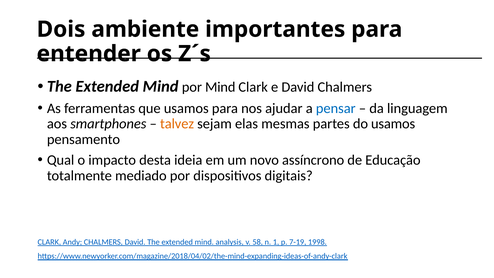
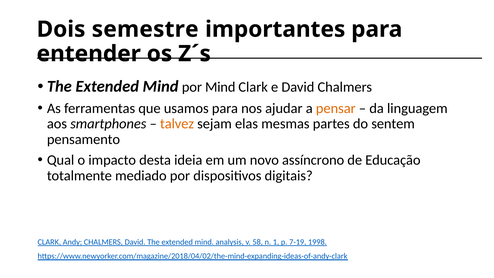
ambiente: ambiente -> semestre (145, 29)
pensar colour: blue -> orange (336, 108)
do usamos: usamos -> sentem (393, 124)
